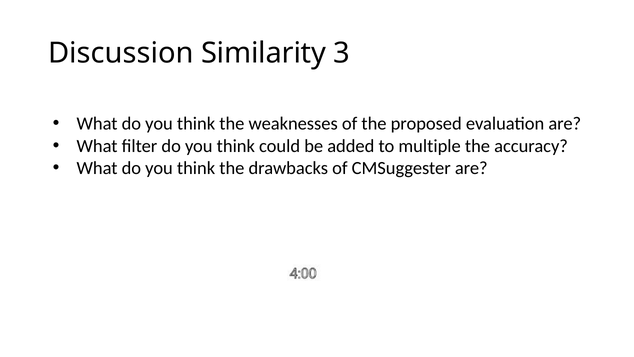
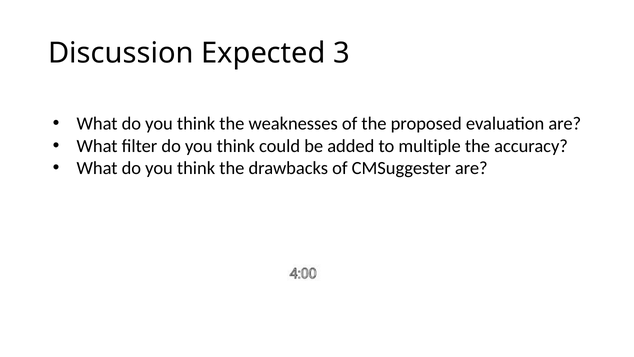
Similarity: Similarity -> Expected (263, 53)
